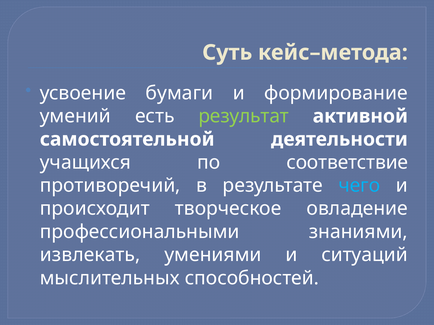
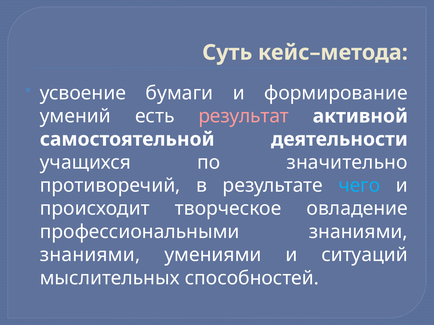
результат colour: light green -> pink (244, 116)
соответствие: соответствие -> значительно (347, 163)
извлекать: извлекать -> знаниями (90, 255)
